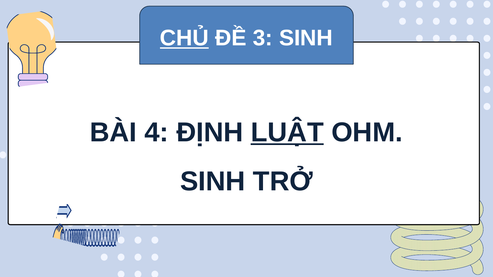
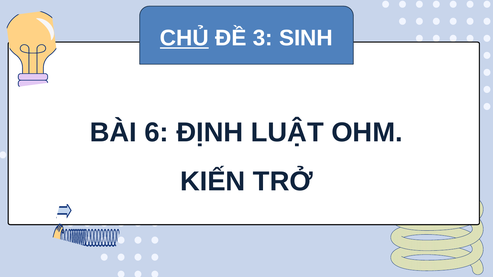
4: 4 -> 6 (157, 133)
LUẬT underline: present -> none (287, 133)
SINH: SINH -> KIẾN (213, 182)
